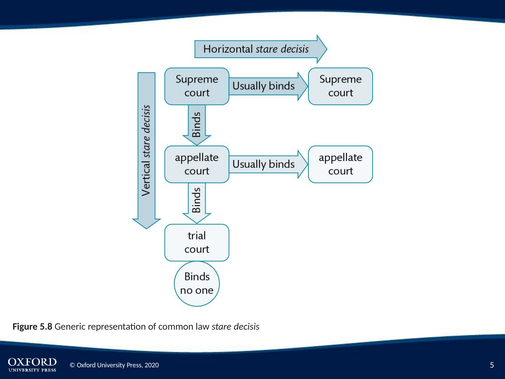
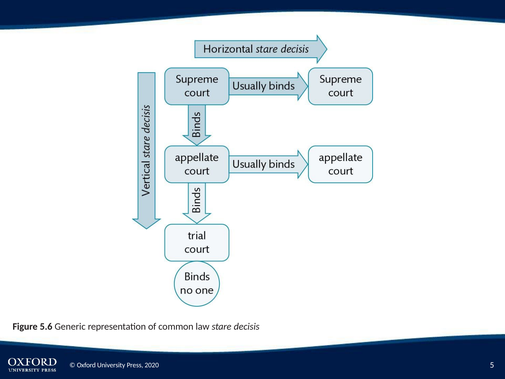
5.8: 5.8 -> 5.6 (46, 326)
